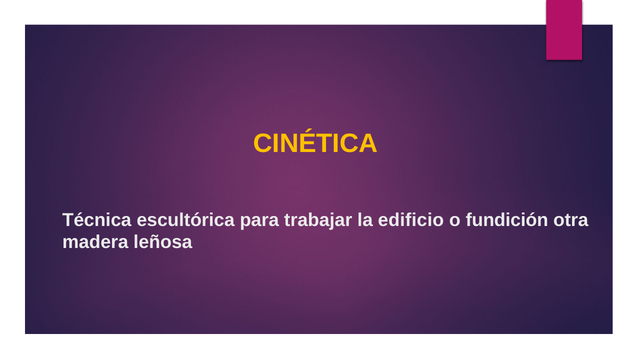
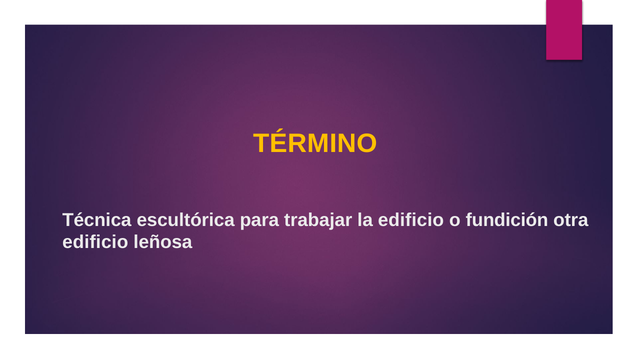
CINÉTICA: CINÉTICA -> TÉRMINO (315, 143)
madera: madera -> edificio (95, 242)
